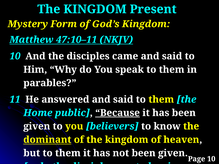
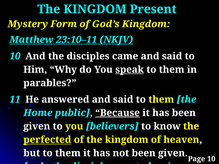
47:10–11: 47:10–11 -> 23:10–11 (76, 40)
speak underline: none -> present (130, 70)
dominant: dominant -> perfected (47, 140)
